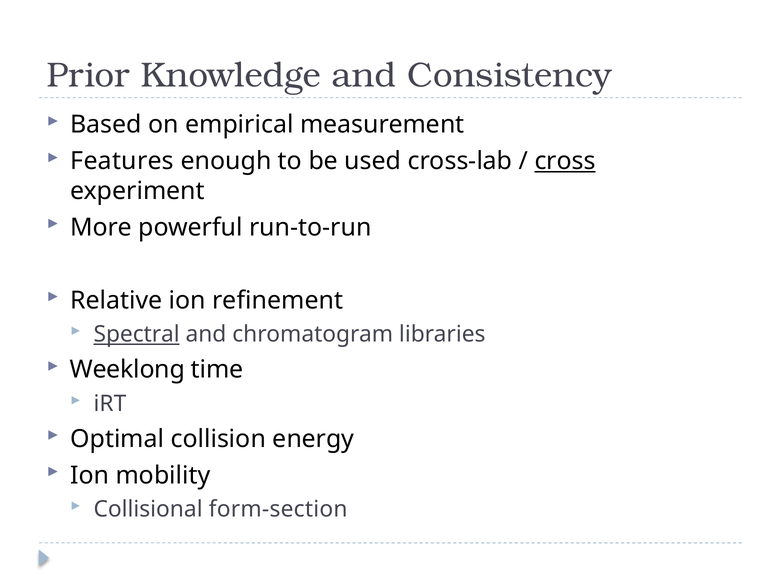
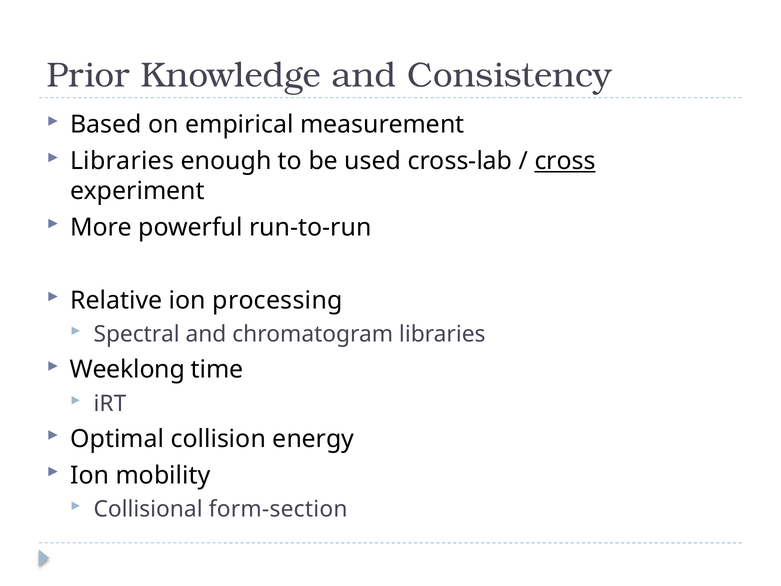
Features: Features -> Libraries (122, 161)
refinement: refinement -> processing (278, 300)
Spectral underline: present -> none (137, 334)
